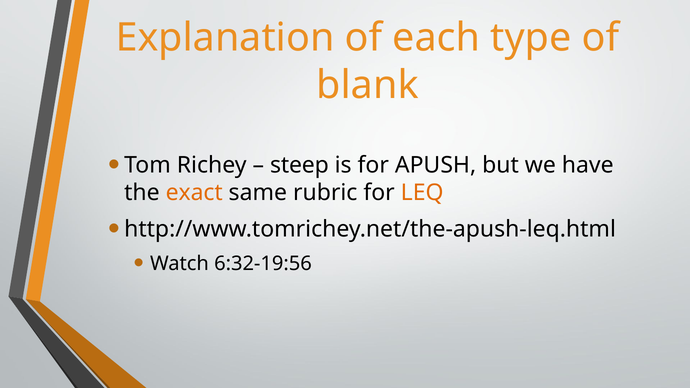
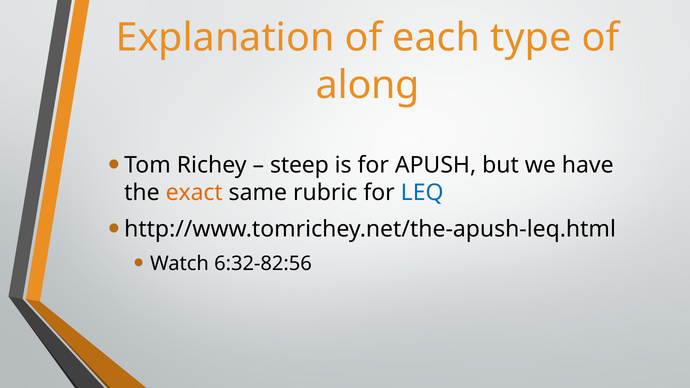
blank: blank -> along (368, 85)
LEQ colour: orange -> blue (422, 193)
6:32-19:56: 6:32-19:56 -> 6:32-82:56 (263, 264)
